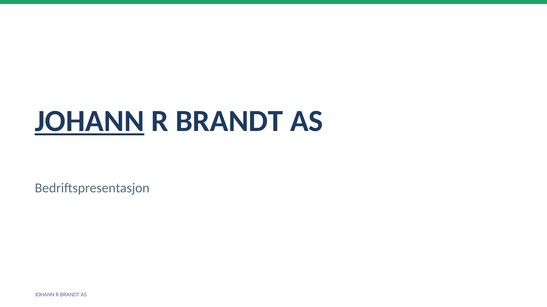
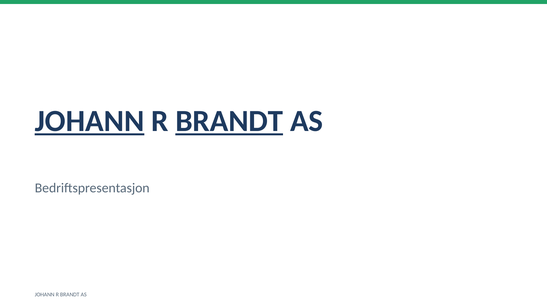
BRANDT underline: none -> present (229, 121)
